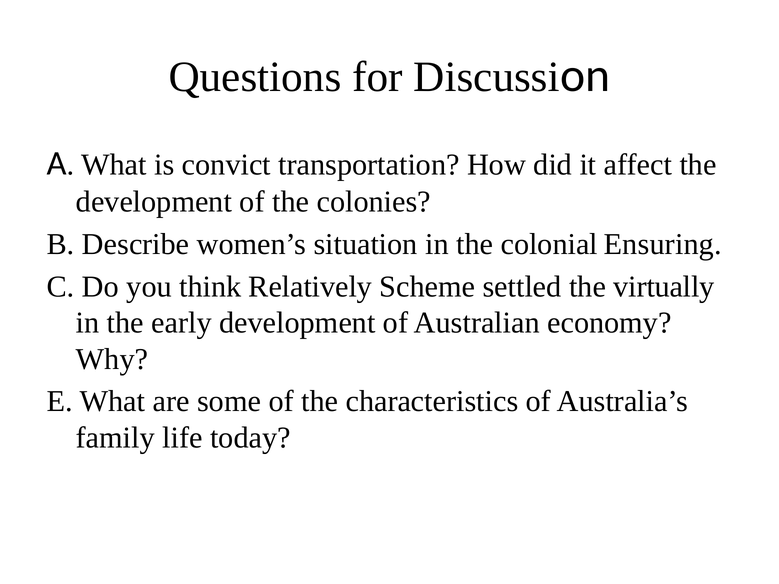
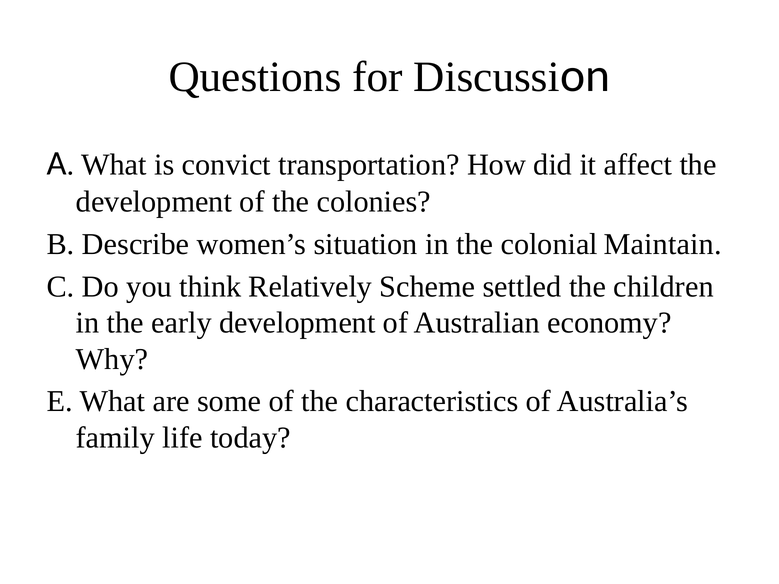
Ensuring: Ensuring -> Maintain (663, 244)
virtually: virtually -> children (664, 287)
